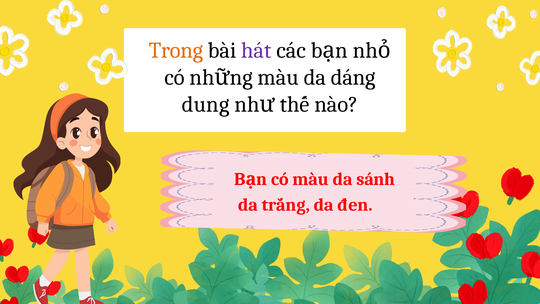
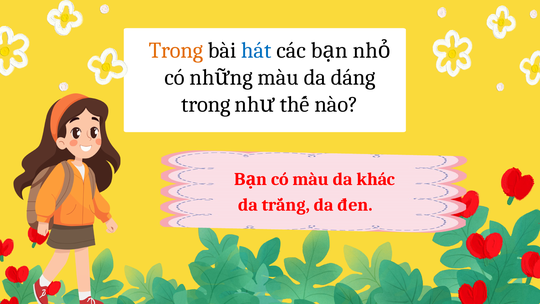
hát colour: purple -> blue (256, 50)
dung: dung -> trong (206, 104)
sánh: sánh -> khác (376, 179)
